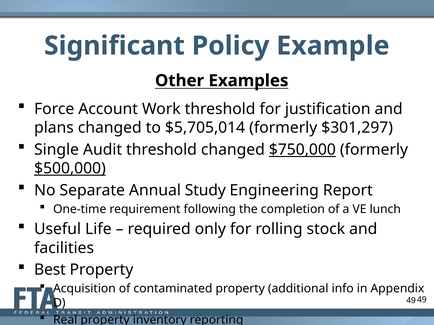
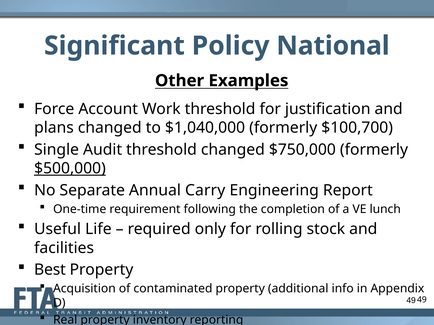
Example: Example -> National (333, 46)
$5,705,014: $5,705,014 -> $1,040,000 (205, 128)
$301,297: $301,297 -> $100,700 (357, 128)
$750,000 underline: present -> none (302, 150)
Study: Study -> Carry (205, 191)
